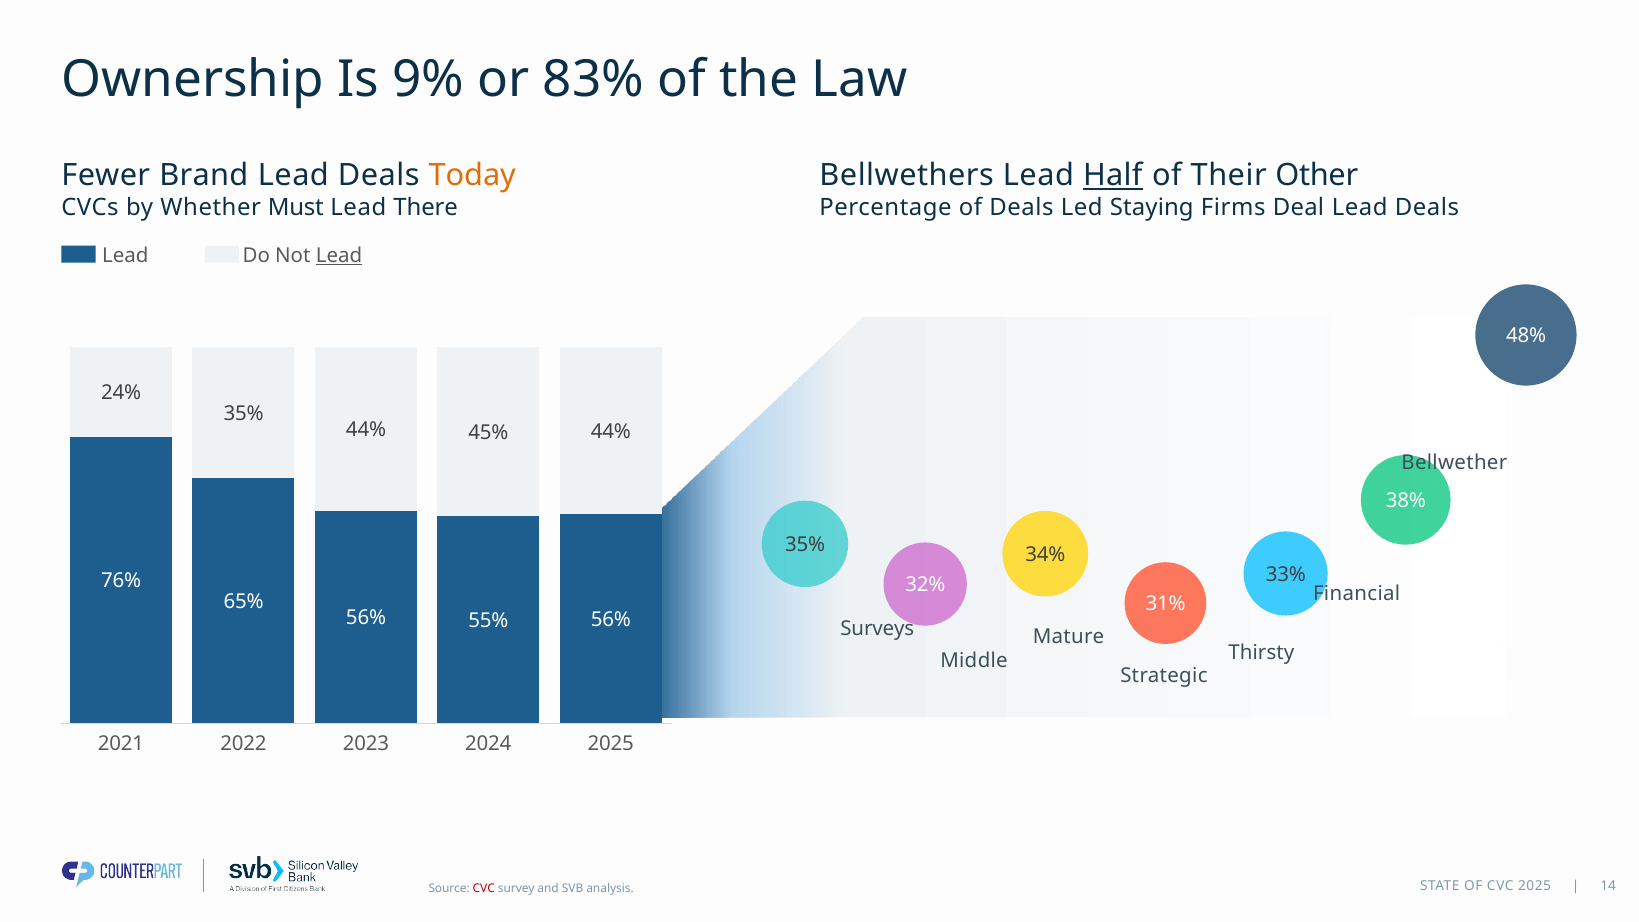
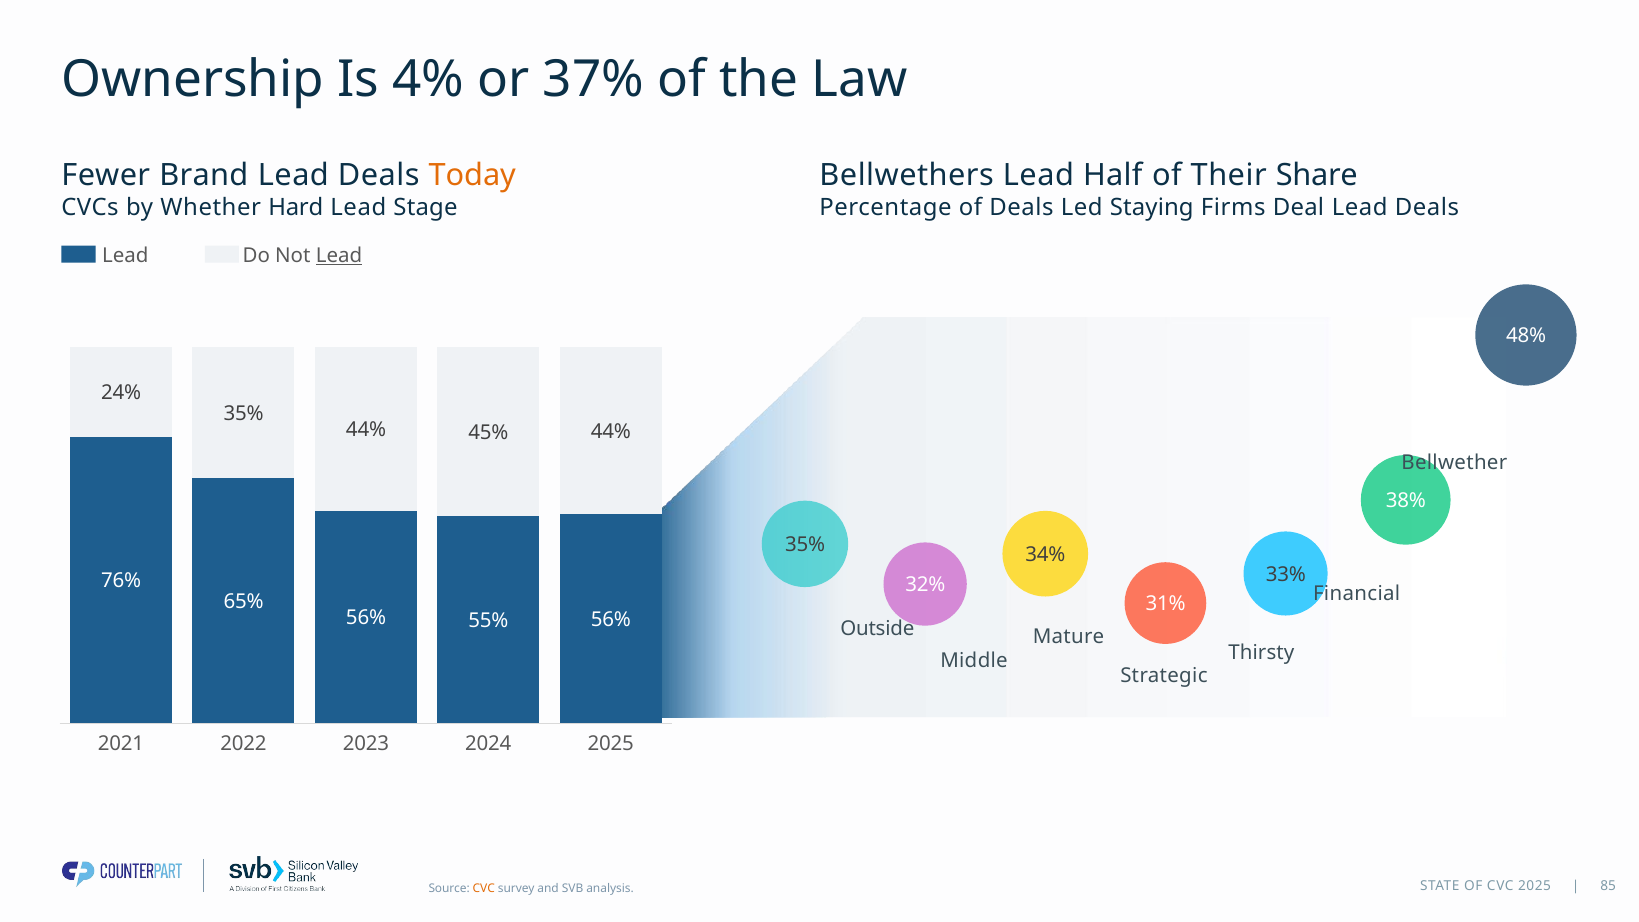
9%: 9% -> 4% (428, 79)
83%: 83% -> 37% (594, 79)
Half underline: present -> none (1113, 175)
Other: Other -> Share (1317, 175)
Must: Must -> Hard (296, 208)
There: There -> Stage (426, 208)
Surveys: Surveys -> Outside (877, 629)
14: 14 -> 85 (1608, 886)
CVC colour: red -> orange (484, 889)
